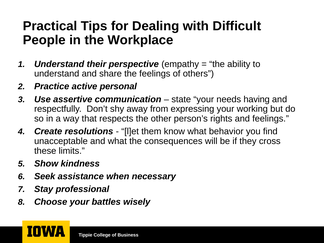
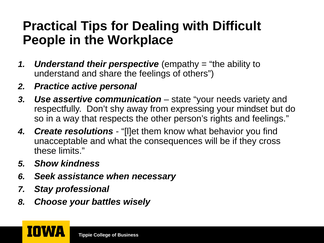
having: having -> variety (257, 99)
working: working -> mindset (252, 109)
